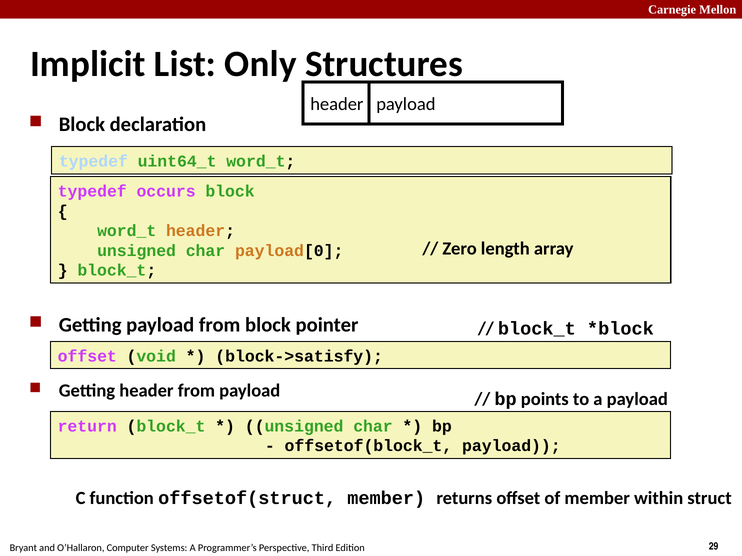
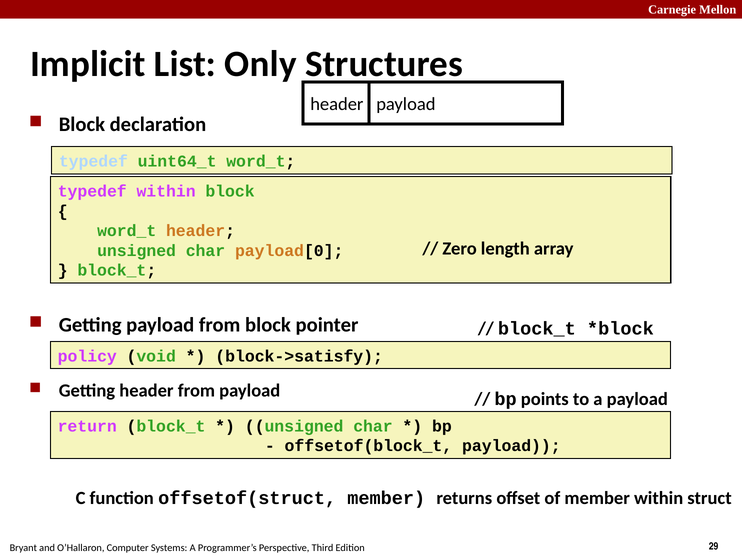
typedef occurs: occurs -> within (166, 192)
offset: offset -> policy (87, 356)
